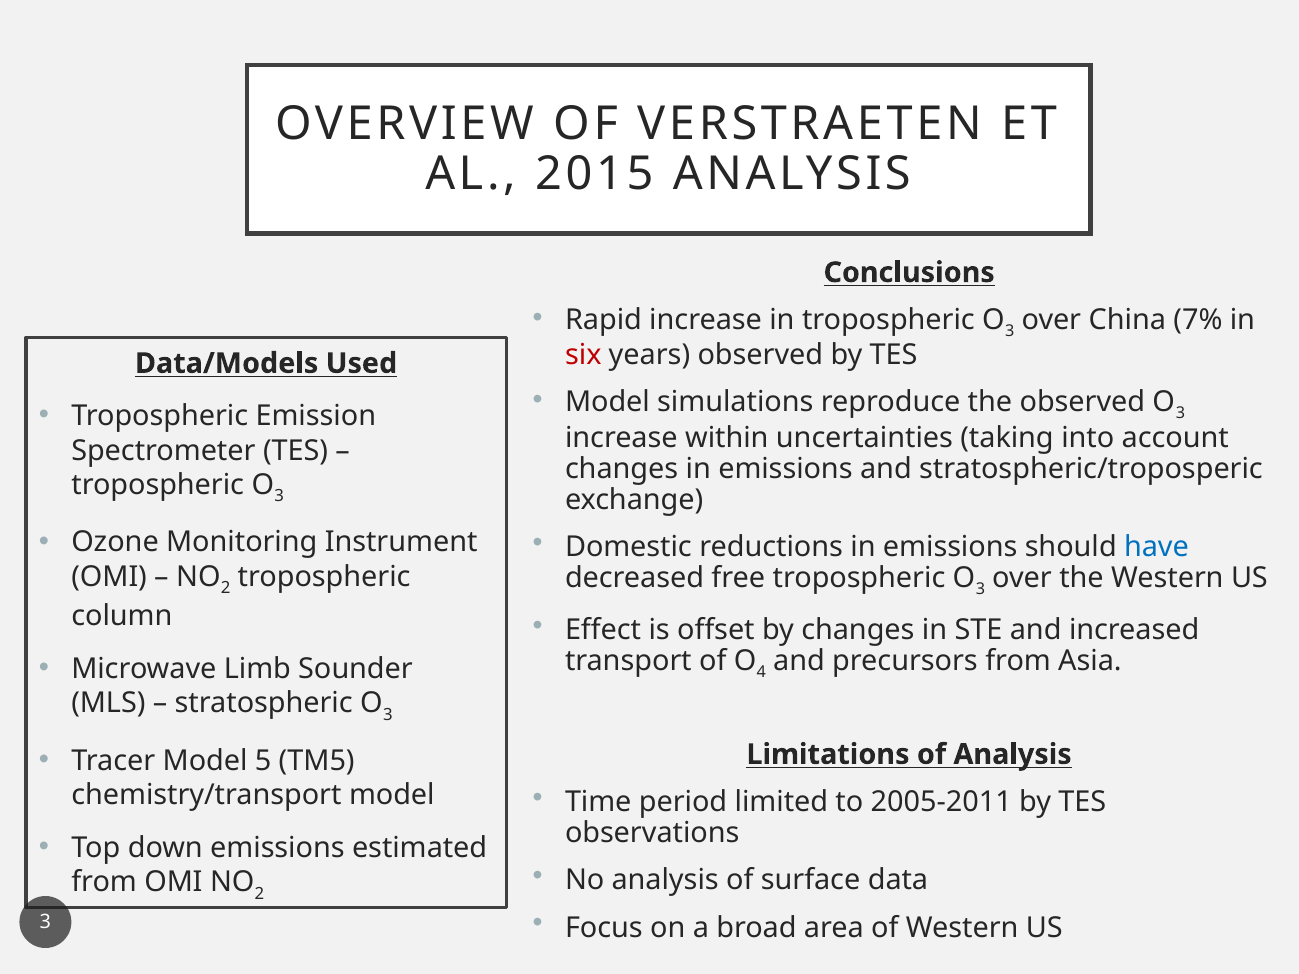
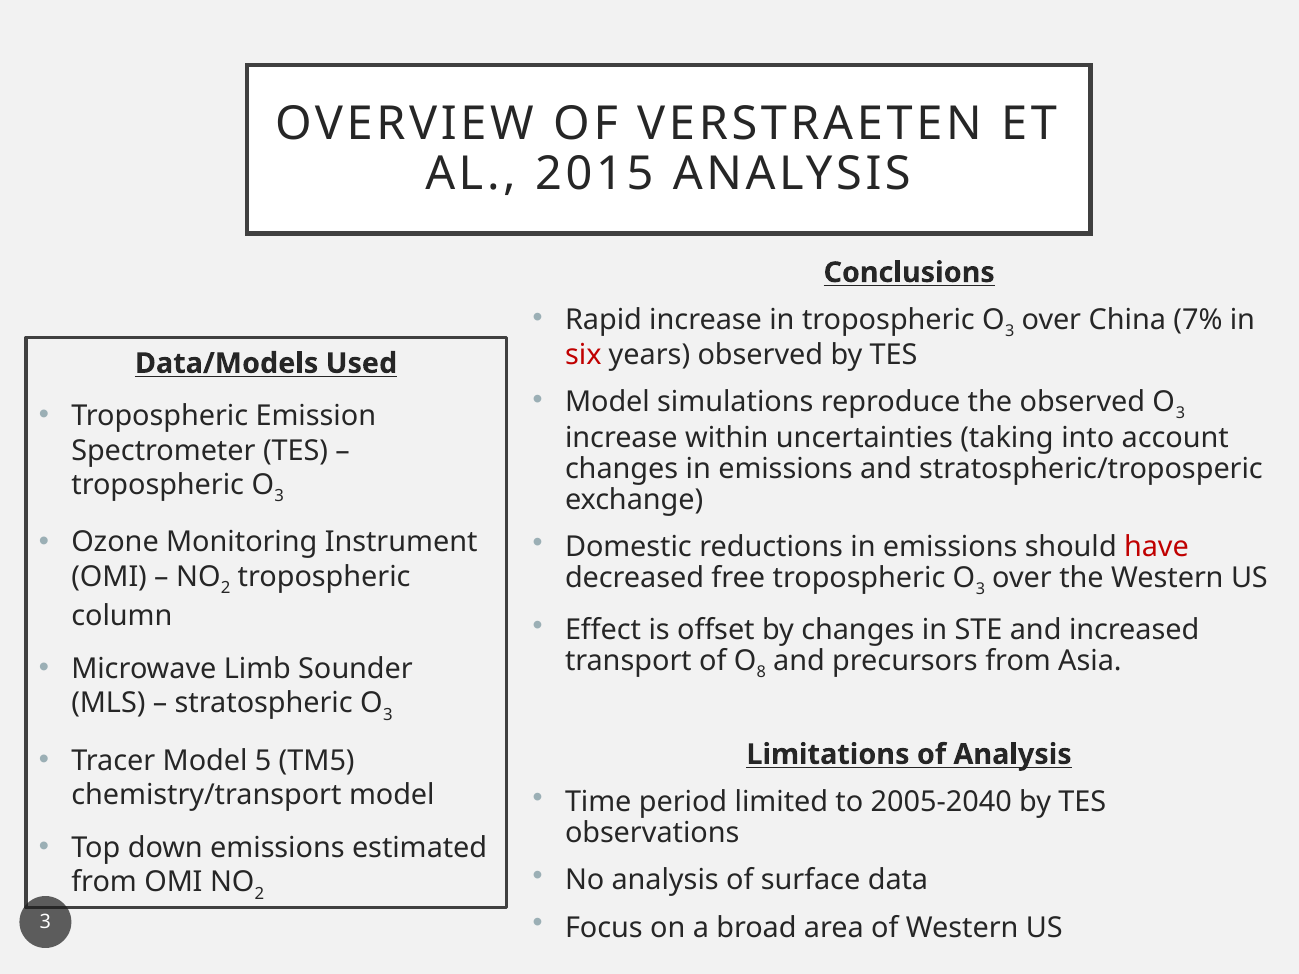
have colour: blue -> red (1156, 547)
4: 4 -> 8 (761, 672)
2005-2011: 2005-2011 -> 2005-2040 (941, 802)
